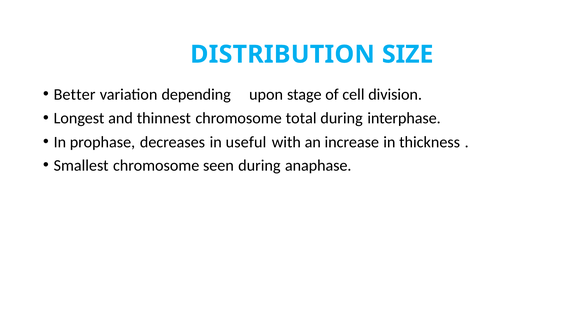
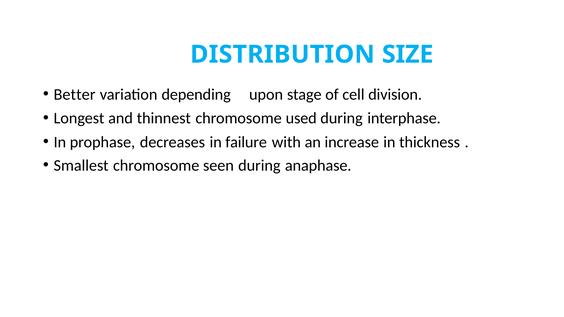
total: total -> used (301, 118)
useful: useful -> failure (246, 142)
